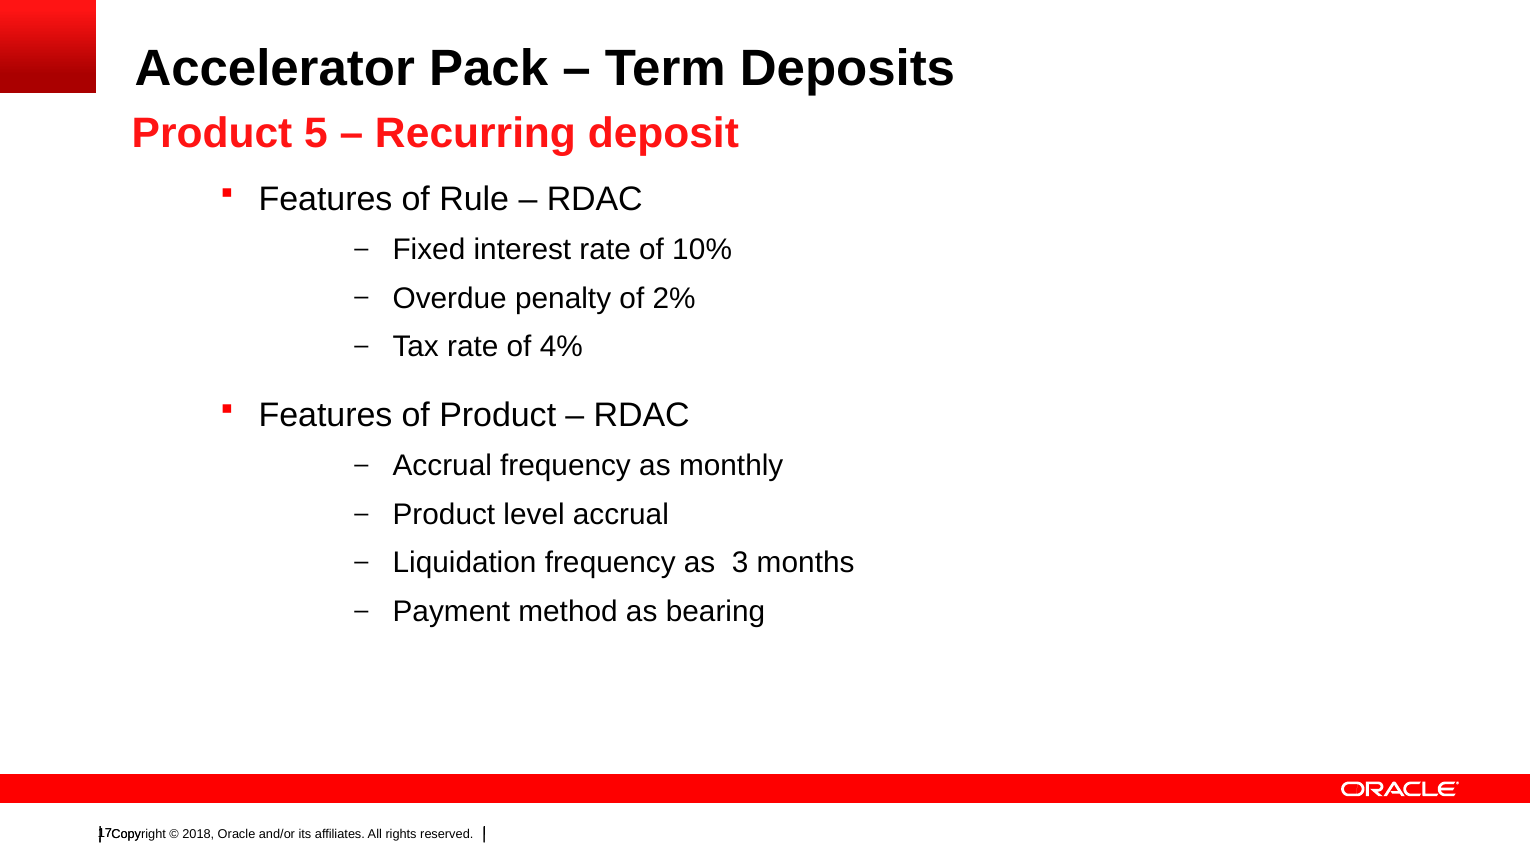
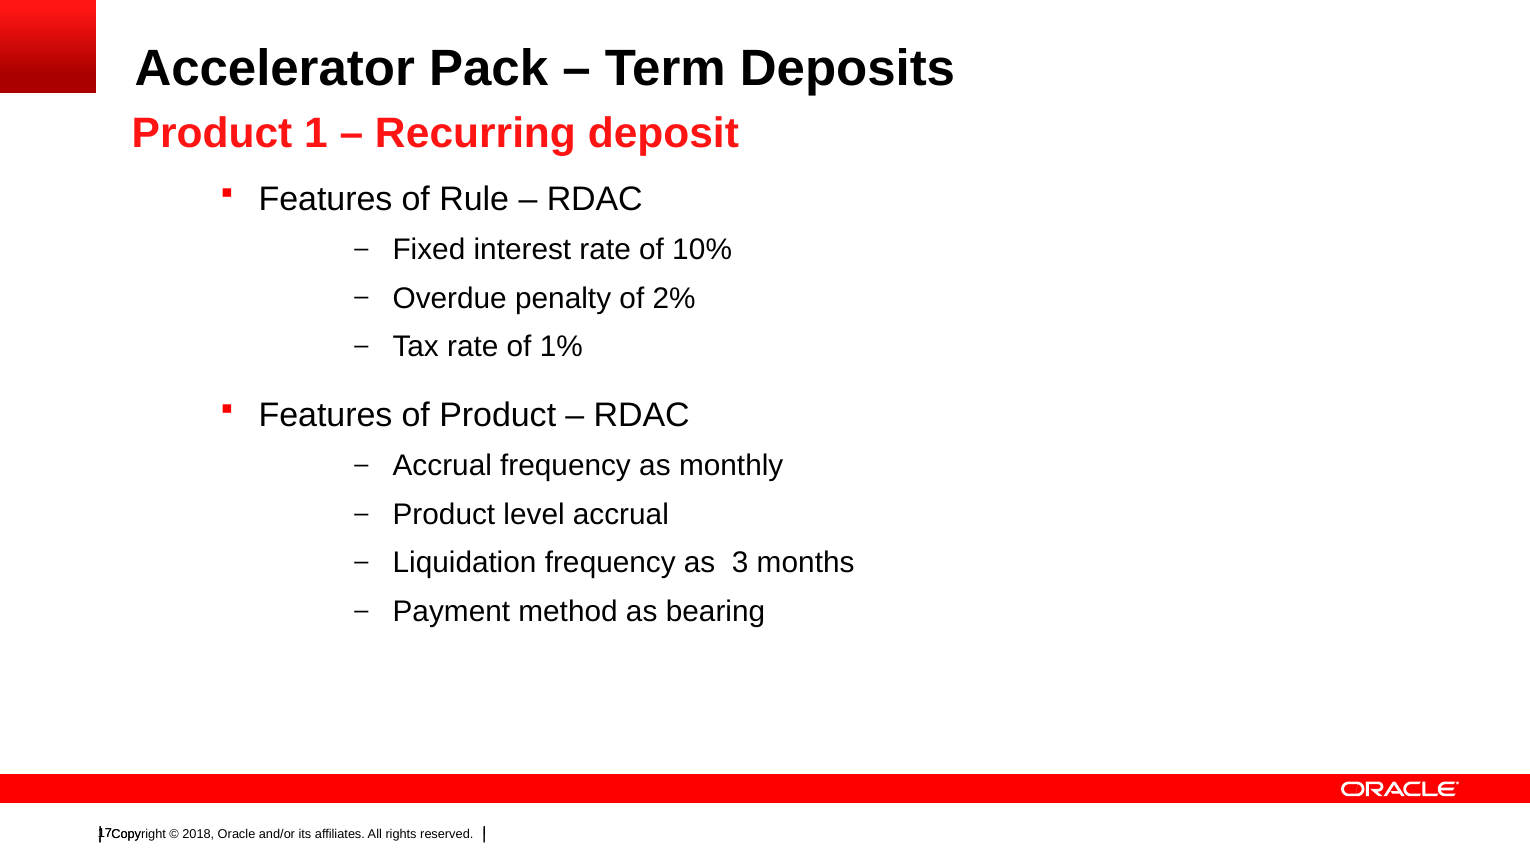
5: 5 -> 1 (316, 133)
4%: 4% -> 1% (561, 347)
